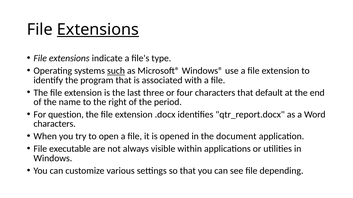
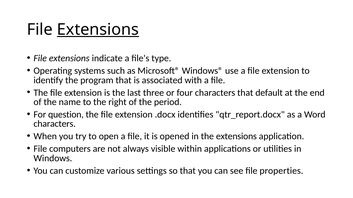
such underline: present -> none (116, 71)
the document: document -> extensions (236, 137)
executable: executable -> computers (70, 149)
depending: depending -> properties (281, 171)
